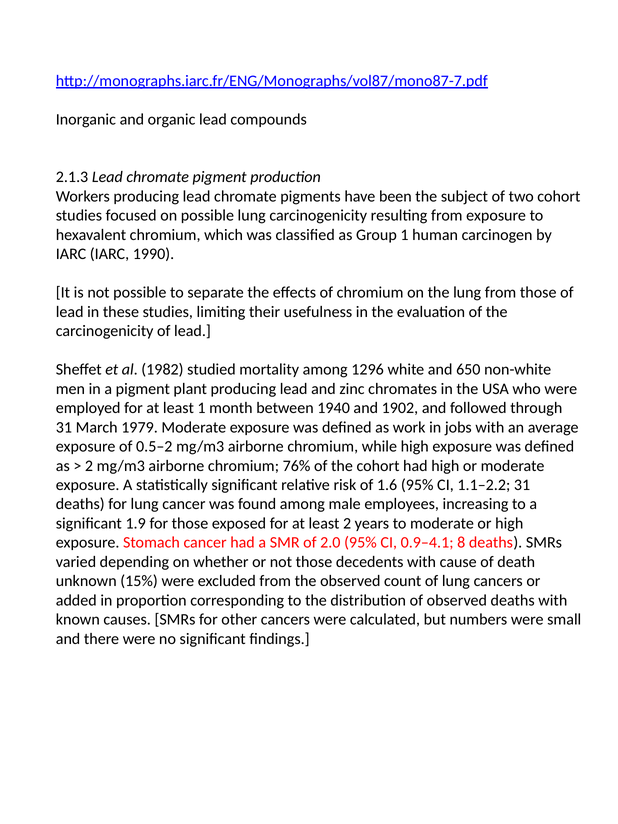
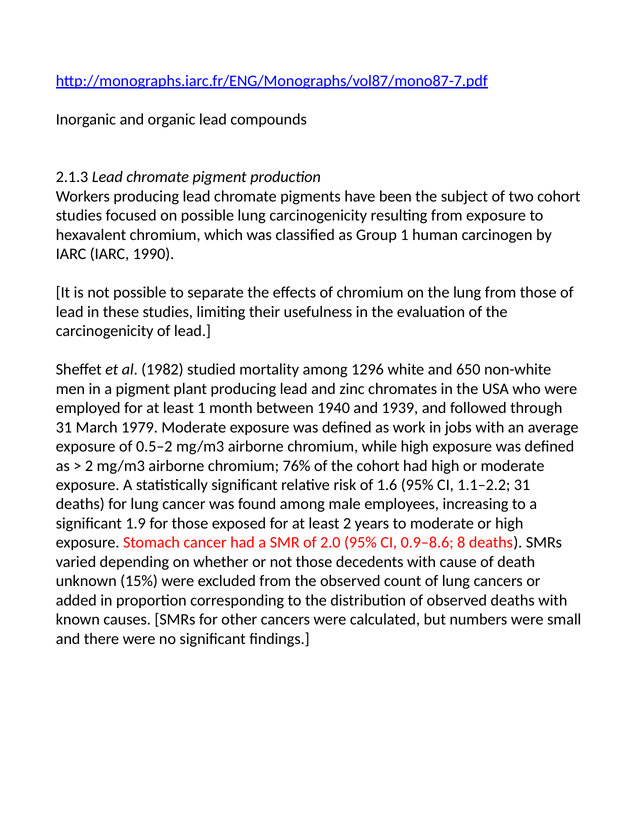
1902: 1902 -> 1939 (400, 408)
0.9–4.1: 0.9–4.1 -> 0.9–8.6 (427, 543)
